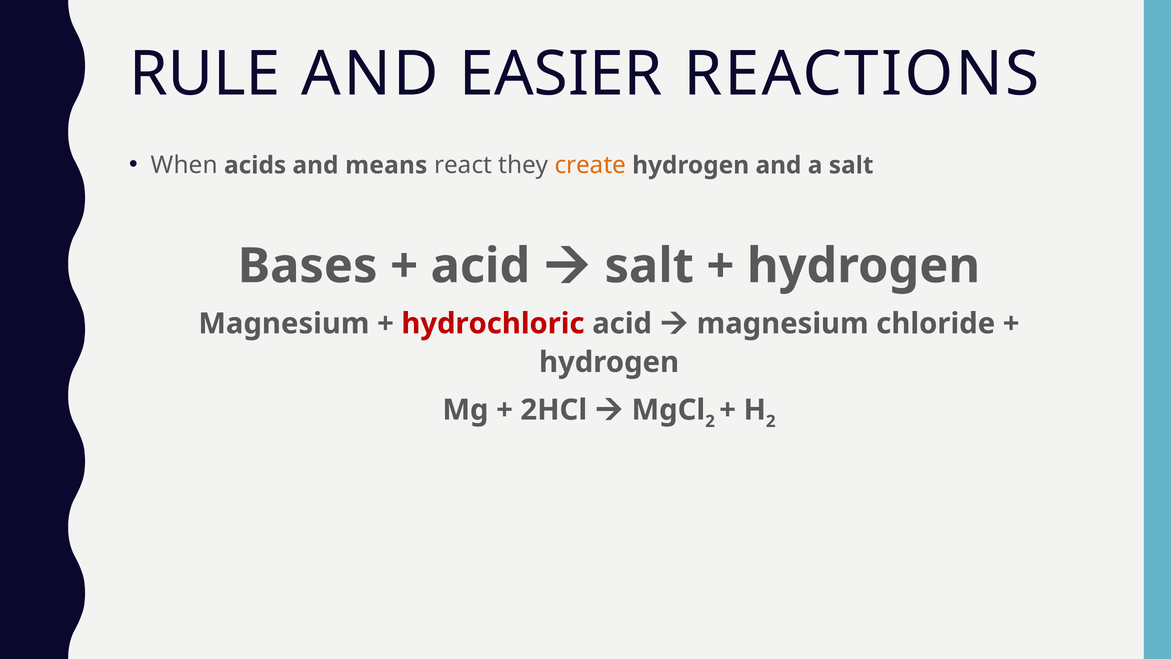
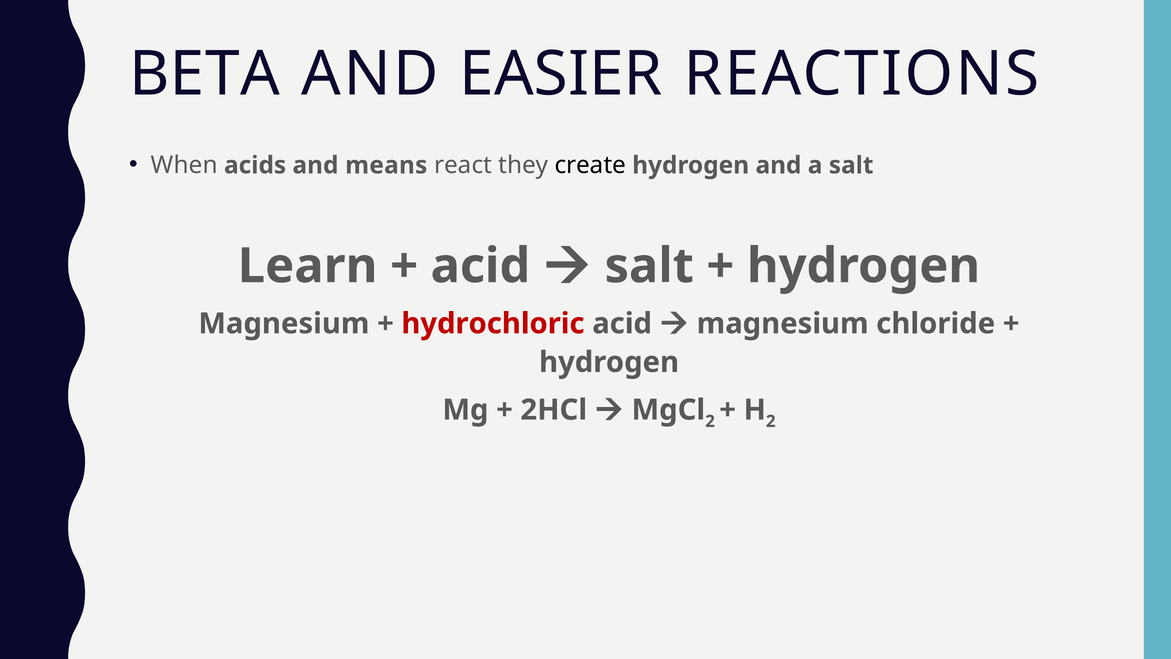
RULE: RULE -> BETA (204, 74)
create colour: orange -> black (590, 165)
Bases: Bases -> Learn (308, 266)
